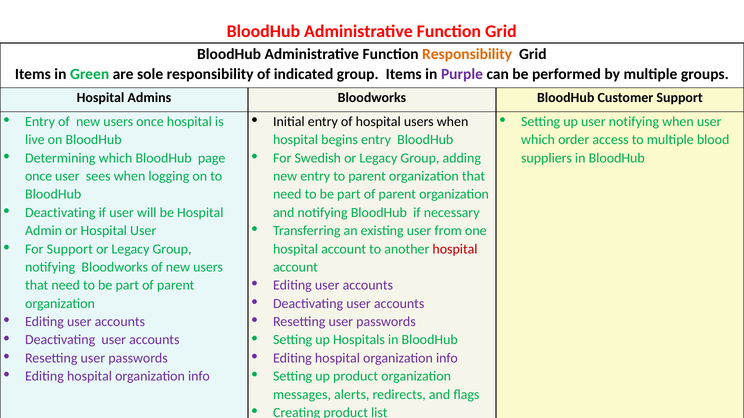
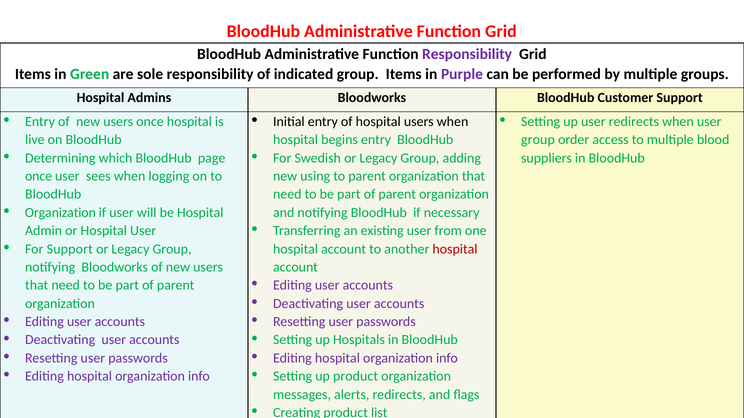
Responsibility colour: orange -> purple (467, 54)
user notifying: notifying -> redirects (634, 122)
which: which -> group (538, 140)
new entry: entry -> using (315, 176)
Deactivating: Deactivating -> Organization (60, 213)
